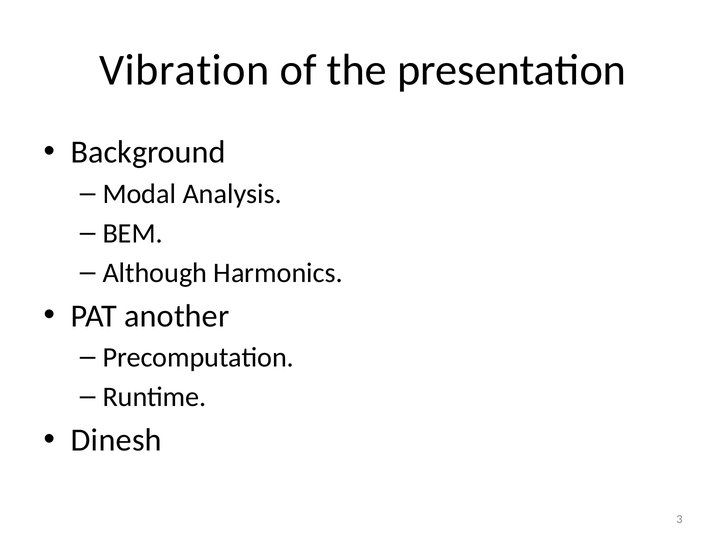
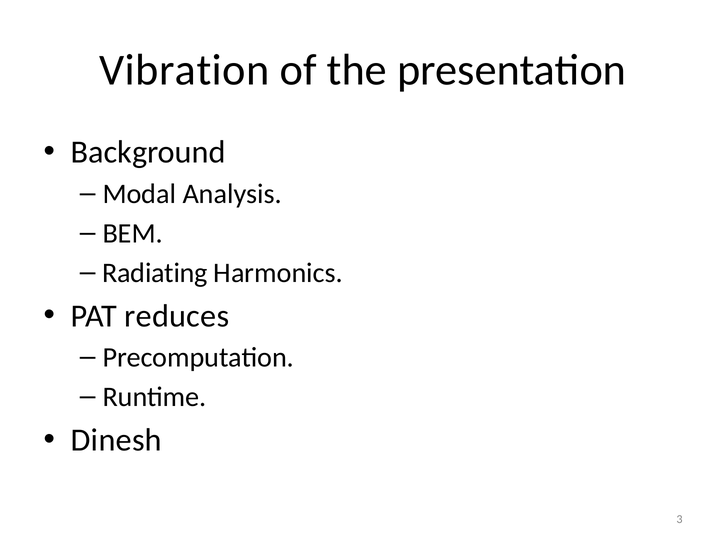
Although: Although -> Radiating (155, 273)
another: another -> reduces (177, 316)
